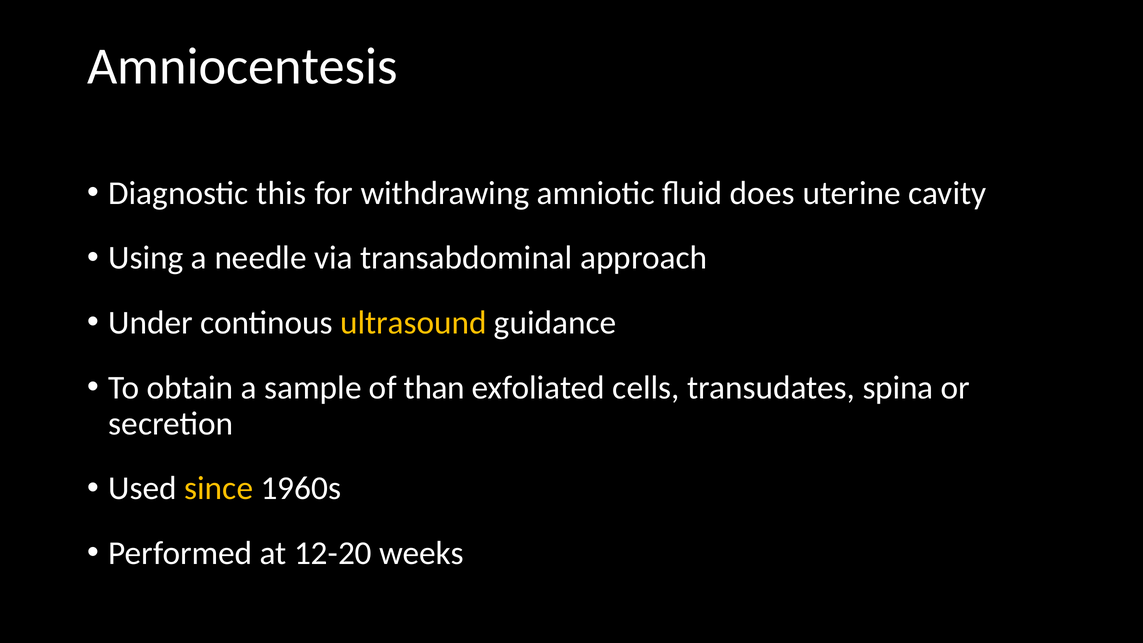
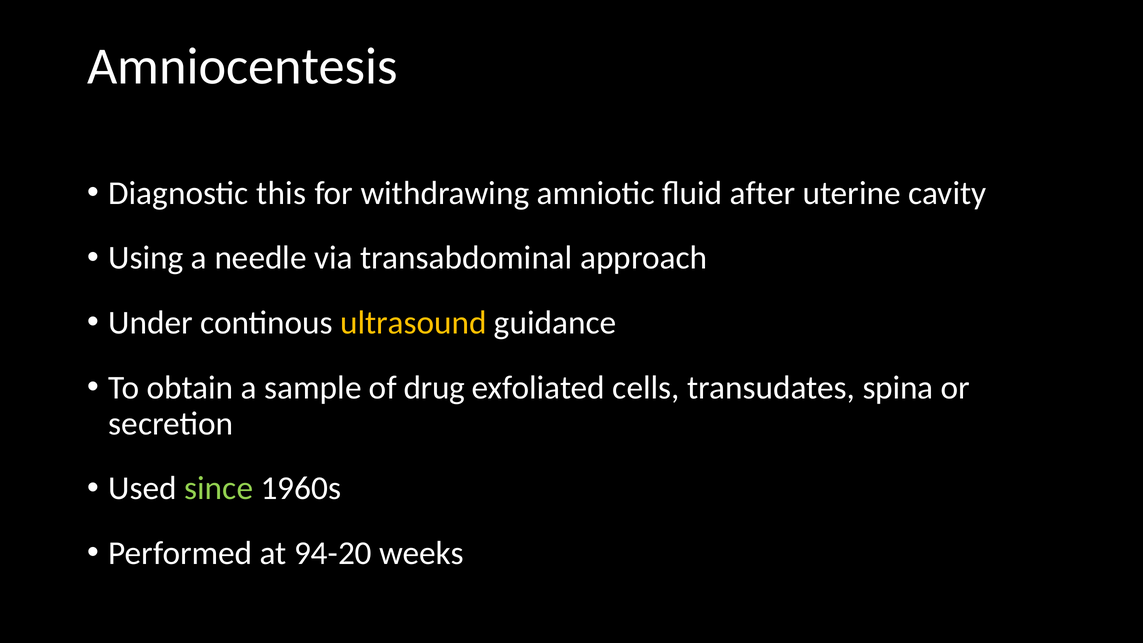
does: does -> after (762, 193)
than: than -> drug (434, 388)
since colour: yellow -> light green (219, 488)
12-20: 12-20 -> 94-20 (333, 553)
